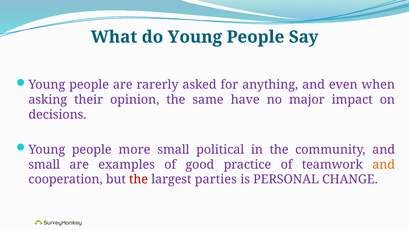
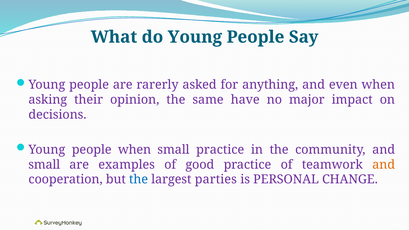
people more: more -> when (135, 150)
small political: political -> practice (220, 150)
the colour: red -> blue (139, 180)
